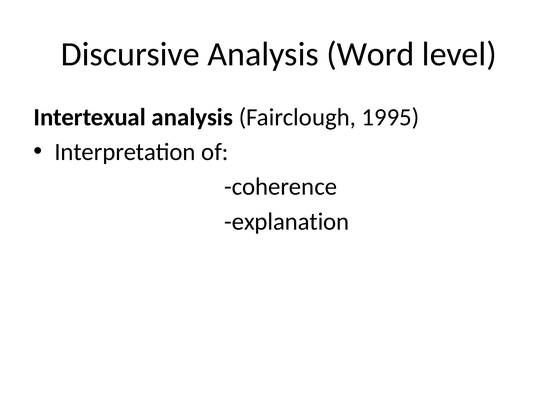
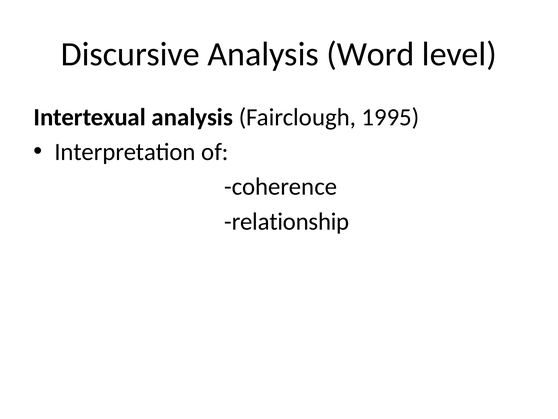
explanation: explanation -> relationship (287, 221)
